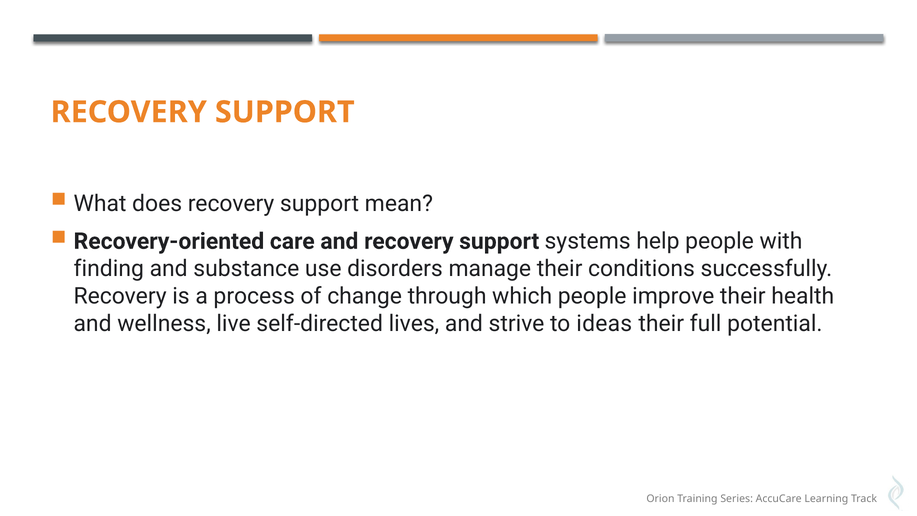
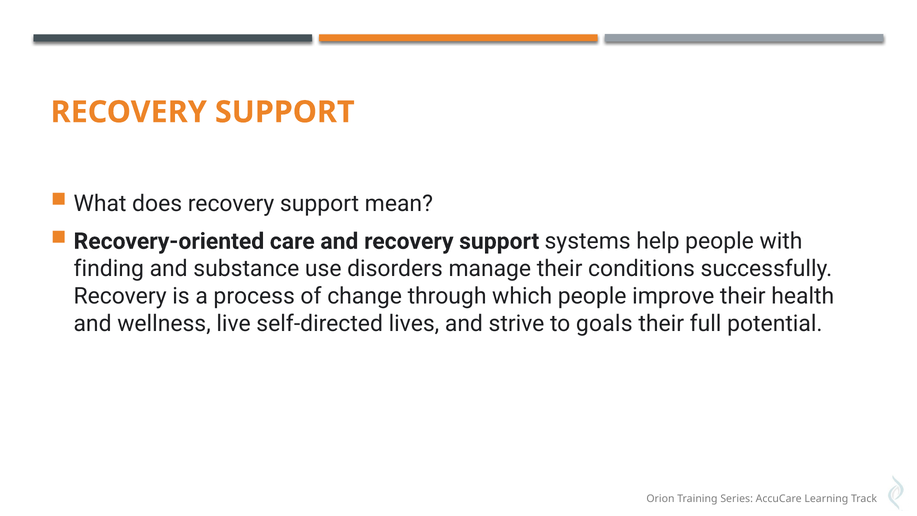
ideas: ideas -> goals (604, 324)
